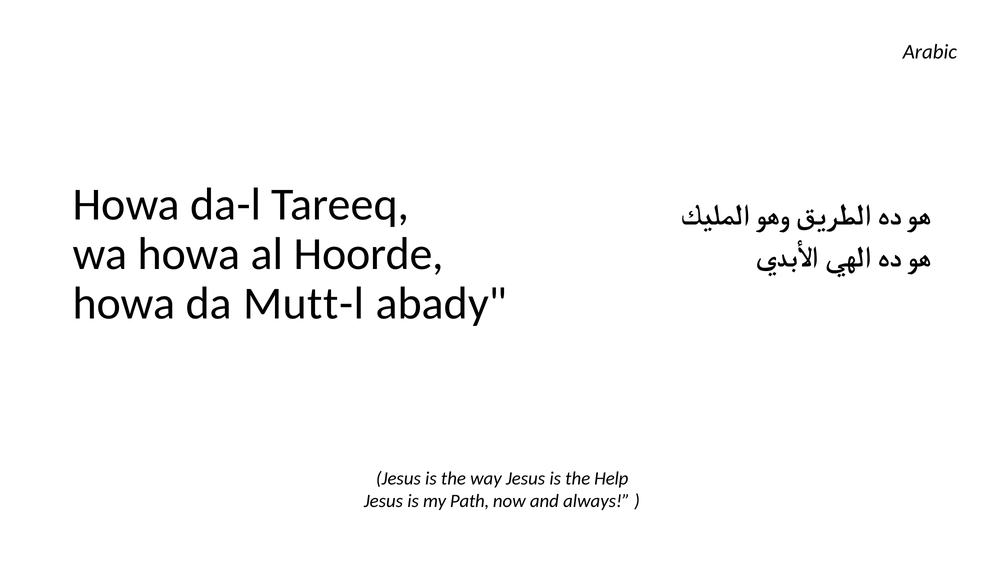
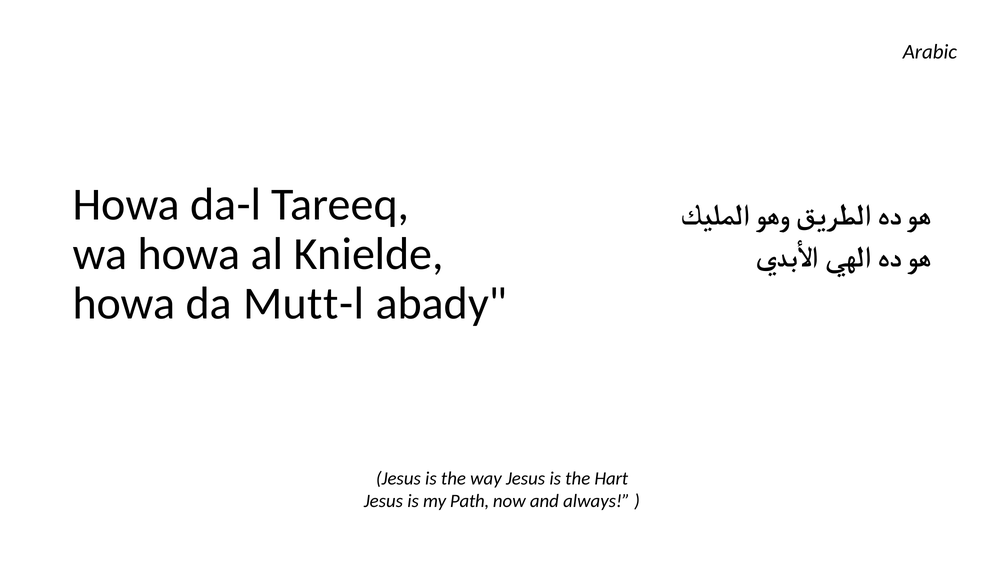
Hoorde: Hoorde -> Knielde (369, 254)
Help: Help -> Hart (611, 478)
